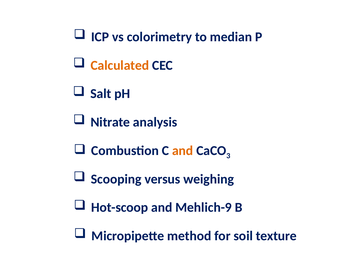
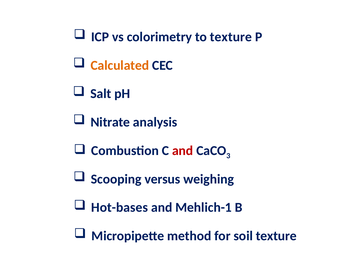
to median: median -> texture (231, 37)
and colour: orange -> red (183, 151)
Hot-scoop: Hot-scoop -> Hot-bases (120, 207)
Mehlich-9: Mehlich-9 -> Mehlich-1 (204, 207)
